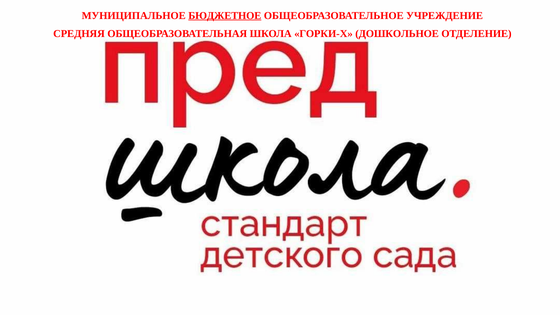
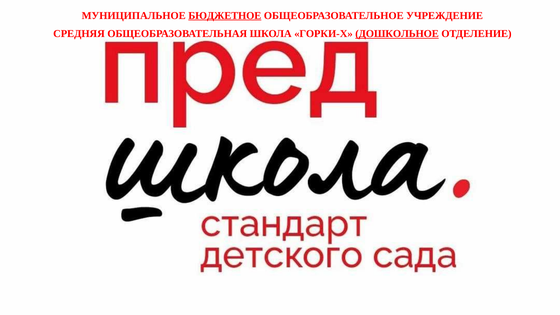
ДОШКОЛЬНОЕ underline: none -> present (397, 34)
